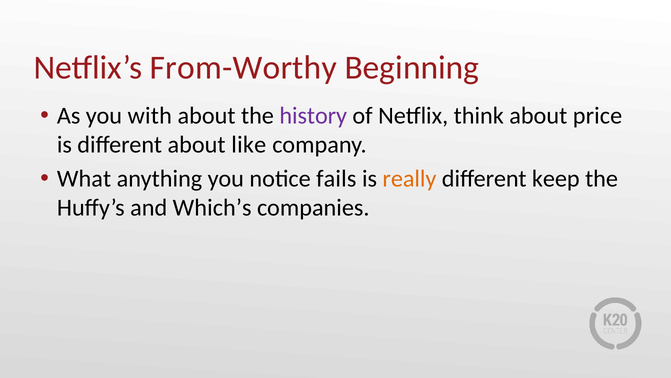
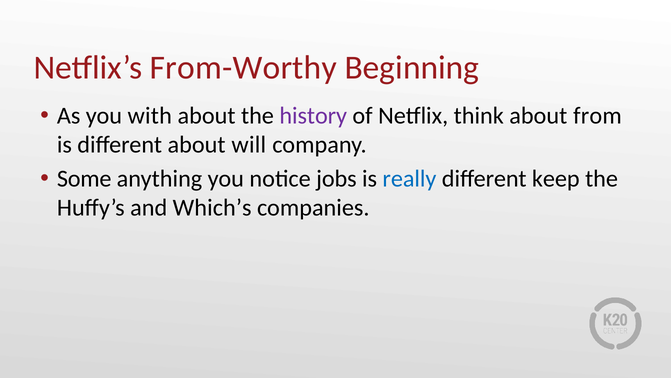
price: price -> from (597, 116)
like: like -> will (249, 145)
What: What -> Some (84, 179)
fails: fails -> jobs (336, 179)
really colour: orange -> blue (409, 179)
